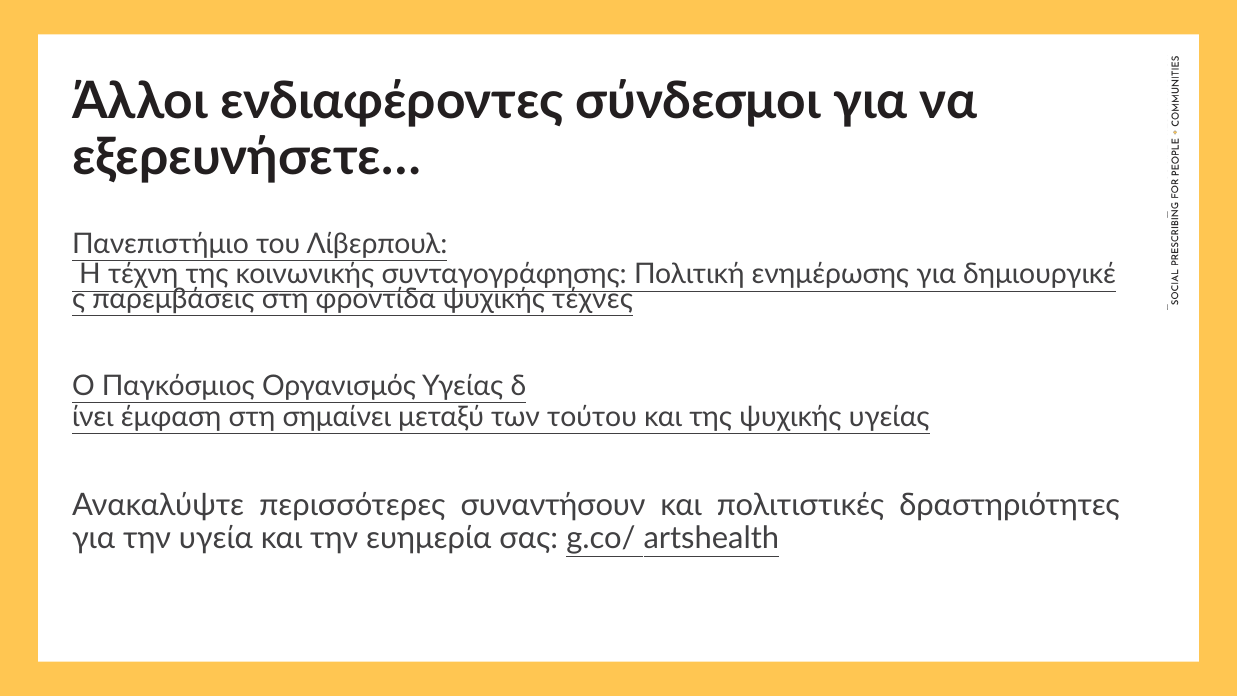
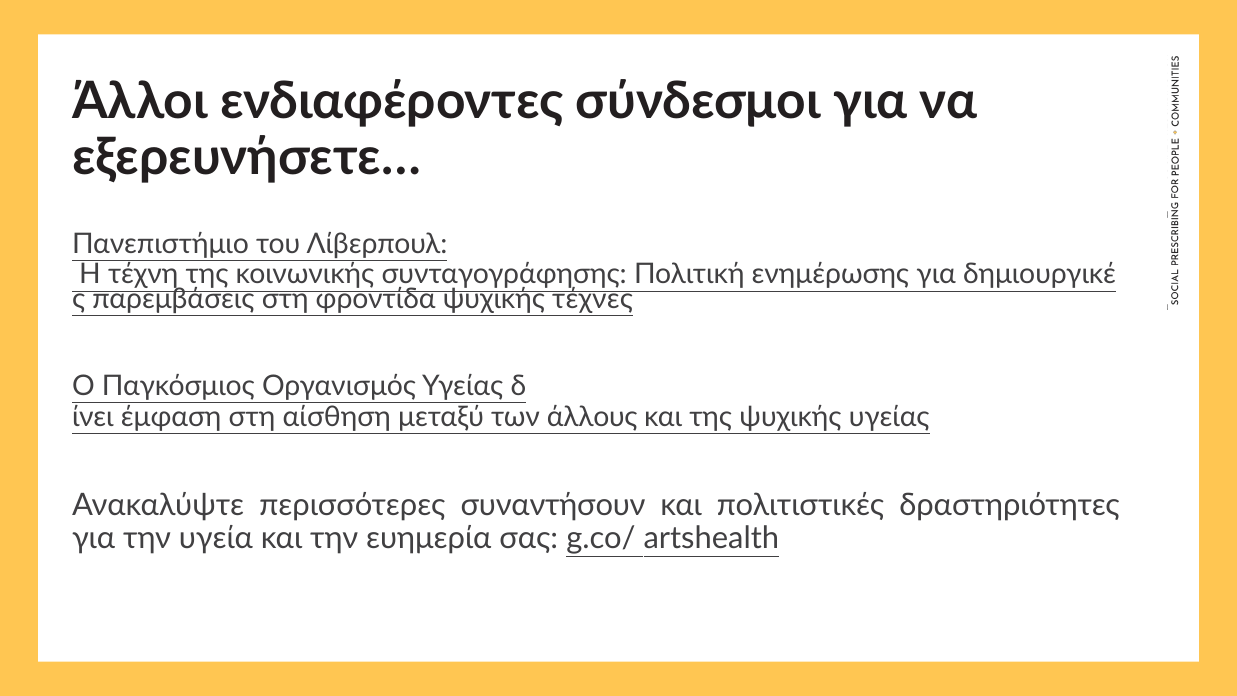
σημαίνει: σημαίνει -> αίσθηση (337, 417)
τούτου: τούτου -> άλλους (592, 417)
